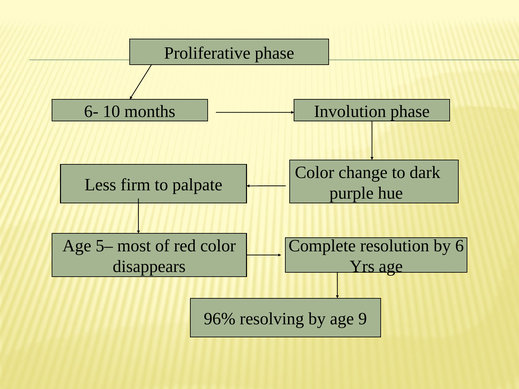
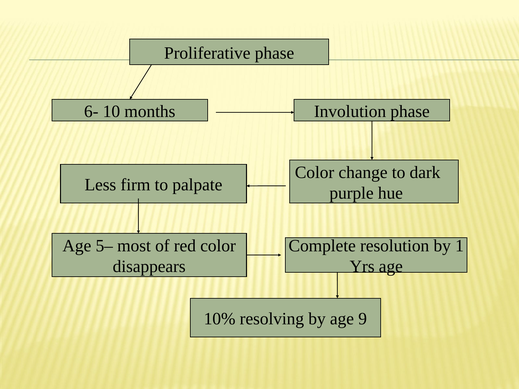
6: 6 -> 1 (459, 246)
96%: 96% -> 10% (220, 319)
